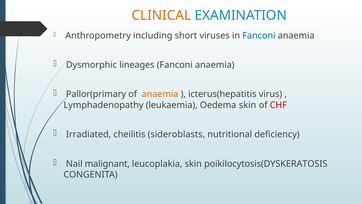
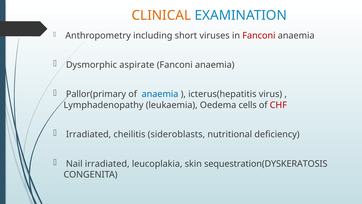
Fanconi colour: blue -> red (259, 36)
lineages: lineages -> aspirate (137, 65)
anaemia colour: orange -> blue (160, 94)
Oedema skin: skin -> cells (248, 105)
Nail malignant: malignant -> irradiated (107, 163)
poikilocytosis(DYSKERATOSIS: poikilocytosis(DYSKERATOSIS -> sequestration(DYSKERATOSIS (266, 163)
